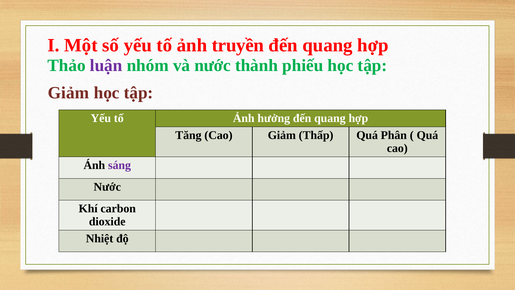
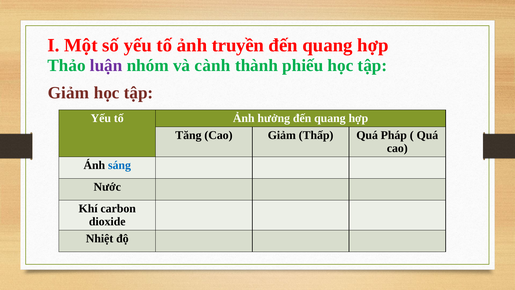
và nước: nước -> cành (213, 65)
Phân: Phân -> Pháp (394, 135)
sáng colour: purple -> blue (119, 165)
